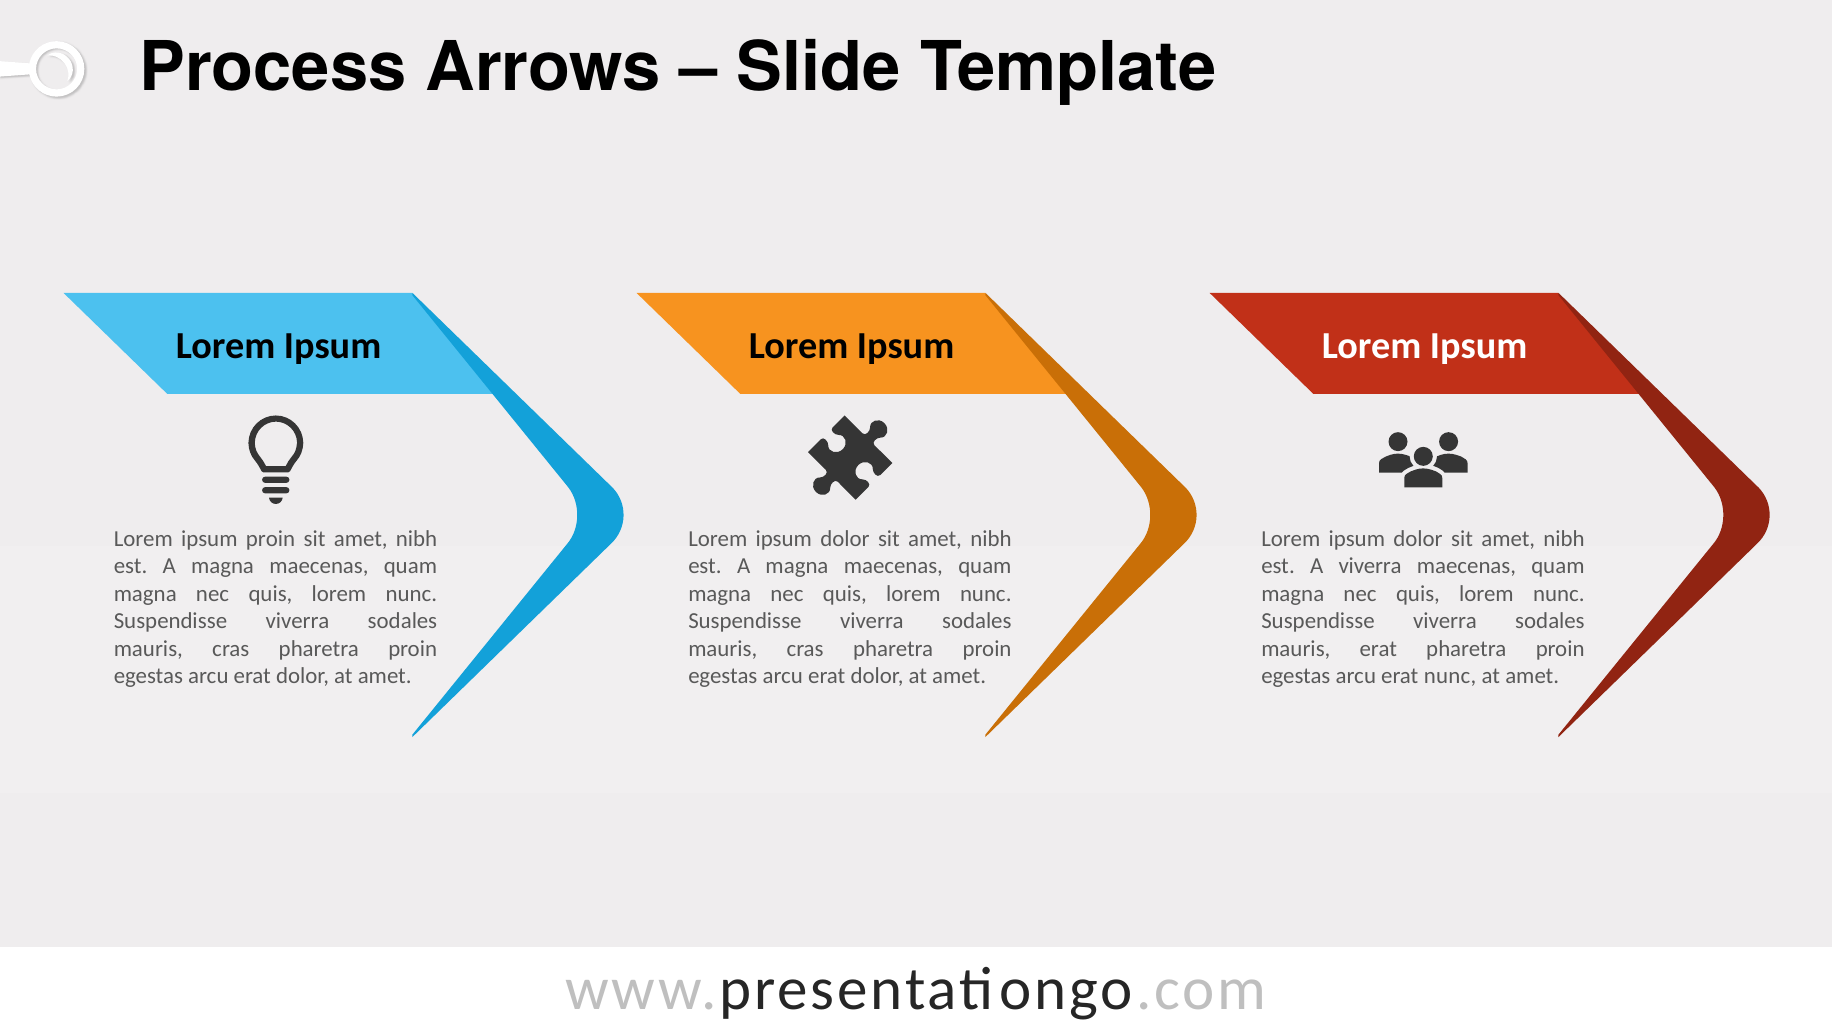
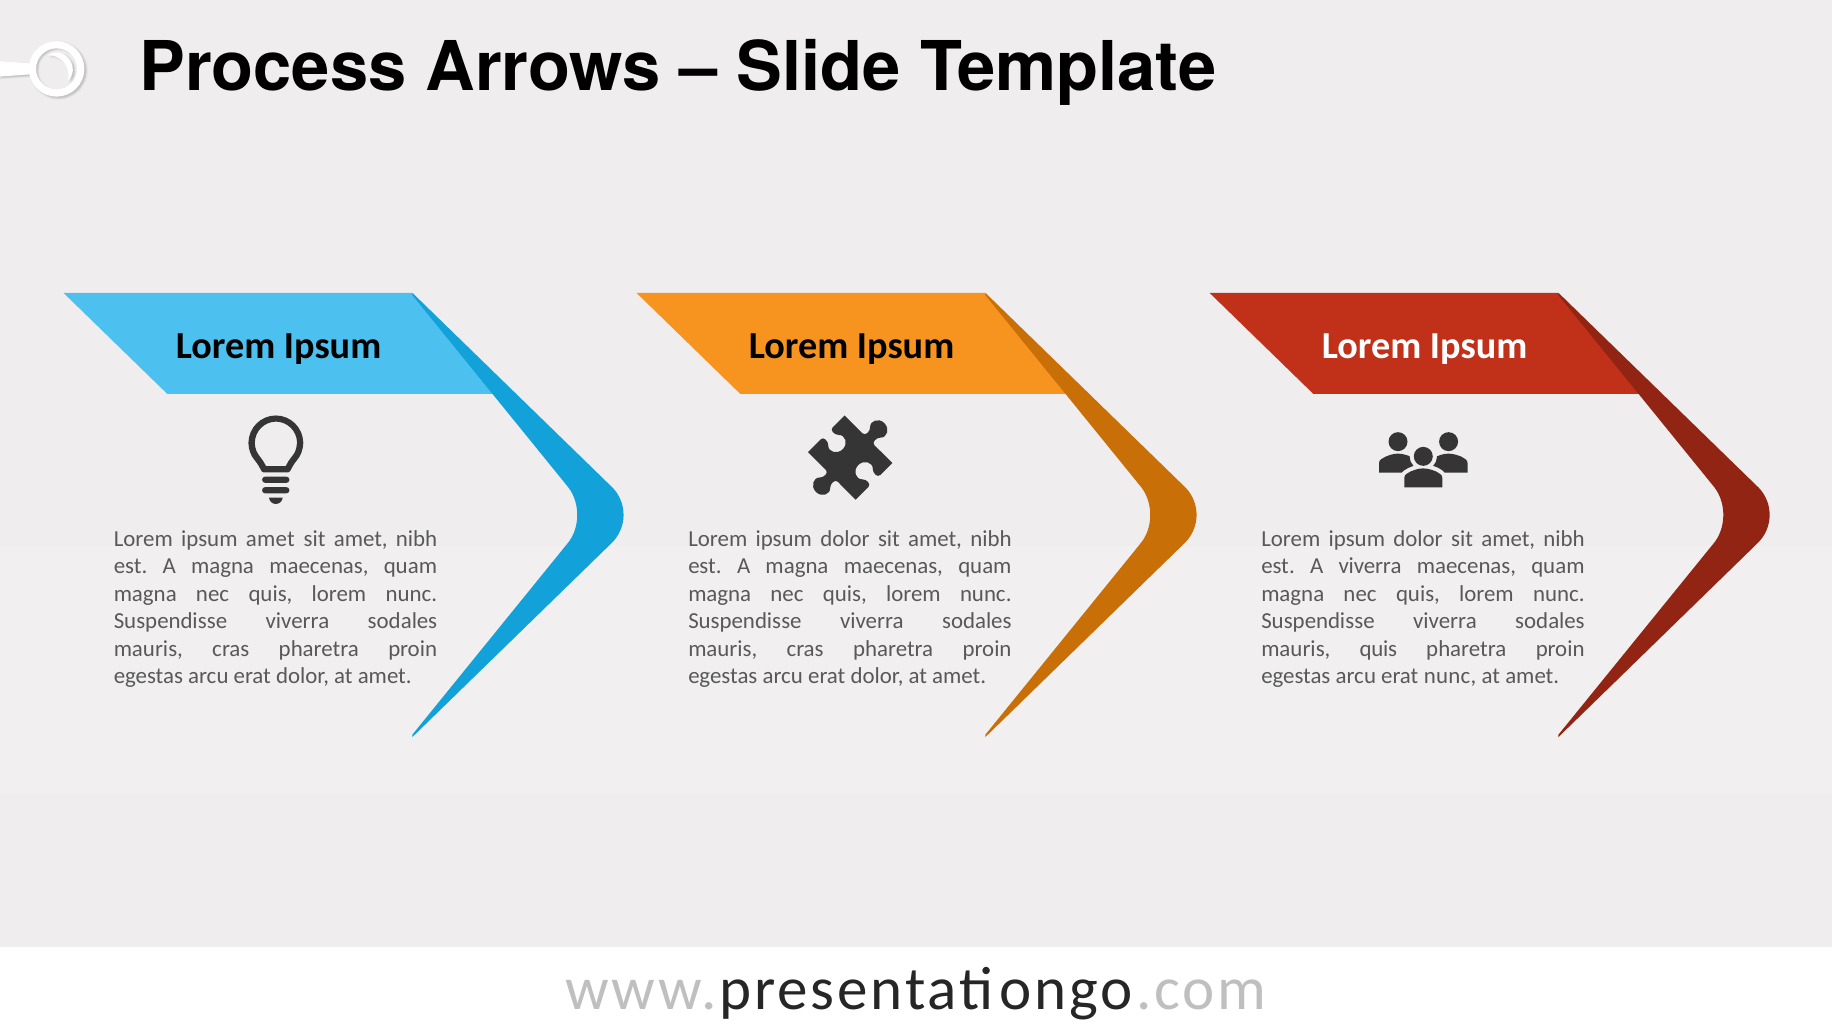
ipsum proin: proin -> amet (270, 539)
mauris erat: erat -> quis (1378, 649)
